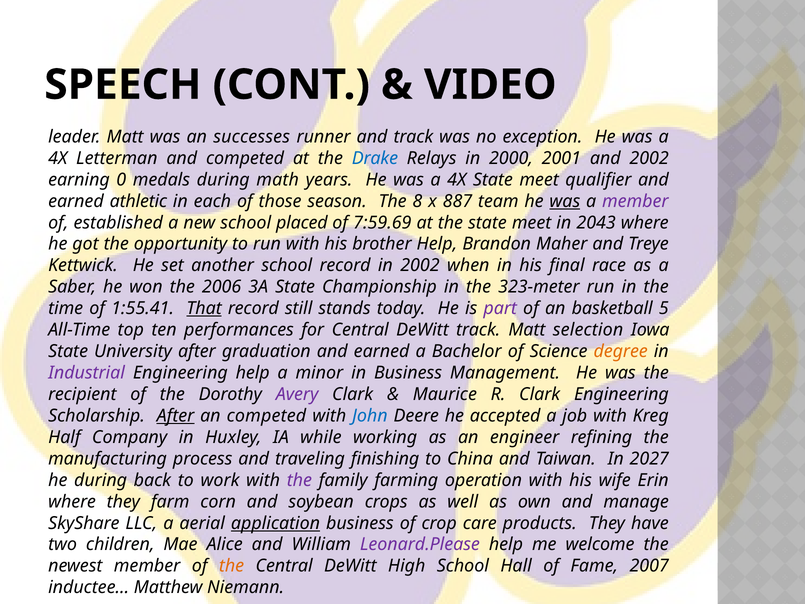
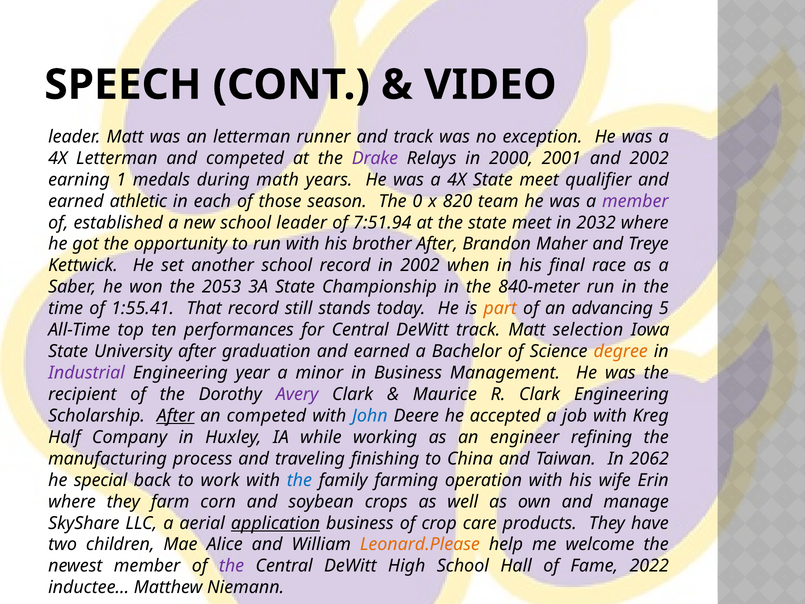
an successes: successes -> letterman (252, 137)
Drake colour: blue -> purple (375, 158)
0: 0 -> 1 (121, 180)
8: 8 -> 0 (417, 201)
887: 887 -> 820 (457, 201)
was underline: present -> none (565, 201)
school placed: placed -> leader (302, 223)
7:59.69: 7:59.69 -> 7:51.94 (382, 223)
2043: 2043 -> 2032 (596, 223)
brother Help: Help -> After (437, 244)
2006: 2006 -> 2053 (222, 287)
323-meter: 323-meter -> 840-meter (539, 287)
That underline: present -> none (204, 308)
part colour: purple -> orange (500, 308)
basketball: basketball -> advancing (612, 308)
Engineering help: help -> year (253, 373)
2027: 2027 -> 2062 (649, 459)
he during: during -> special (101, 480)
the colour: purple -> blue (299, 480)
Leonard.Please colour: purple -> orange (420, 544)
the colour: orange -> purple (232, 566)
2007: 2007 -> 2022 (649, 566)
